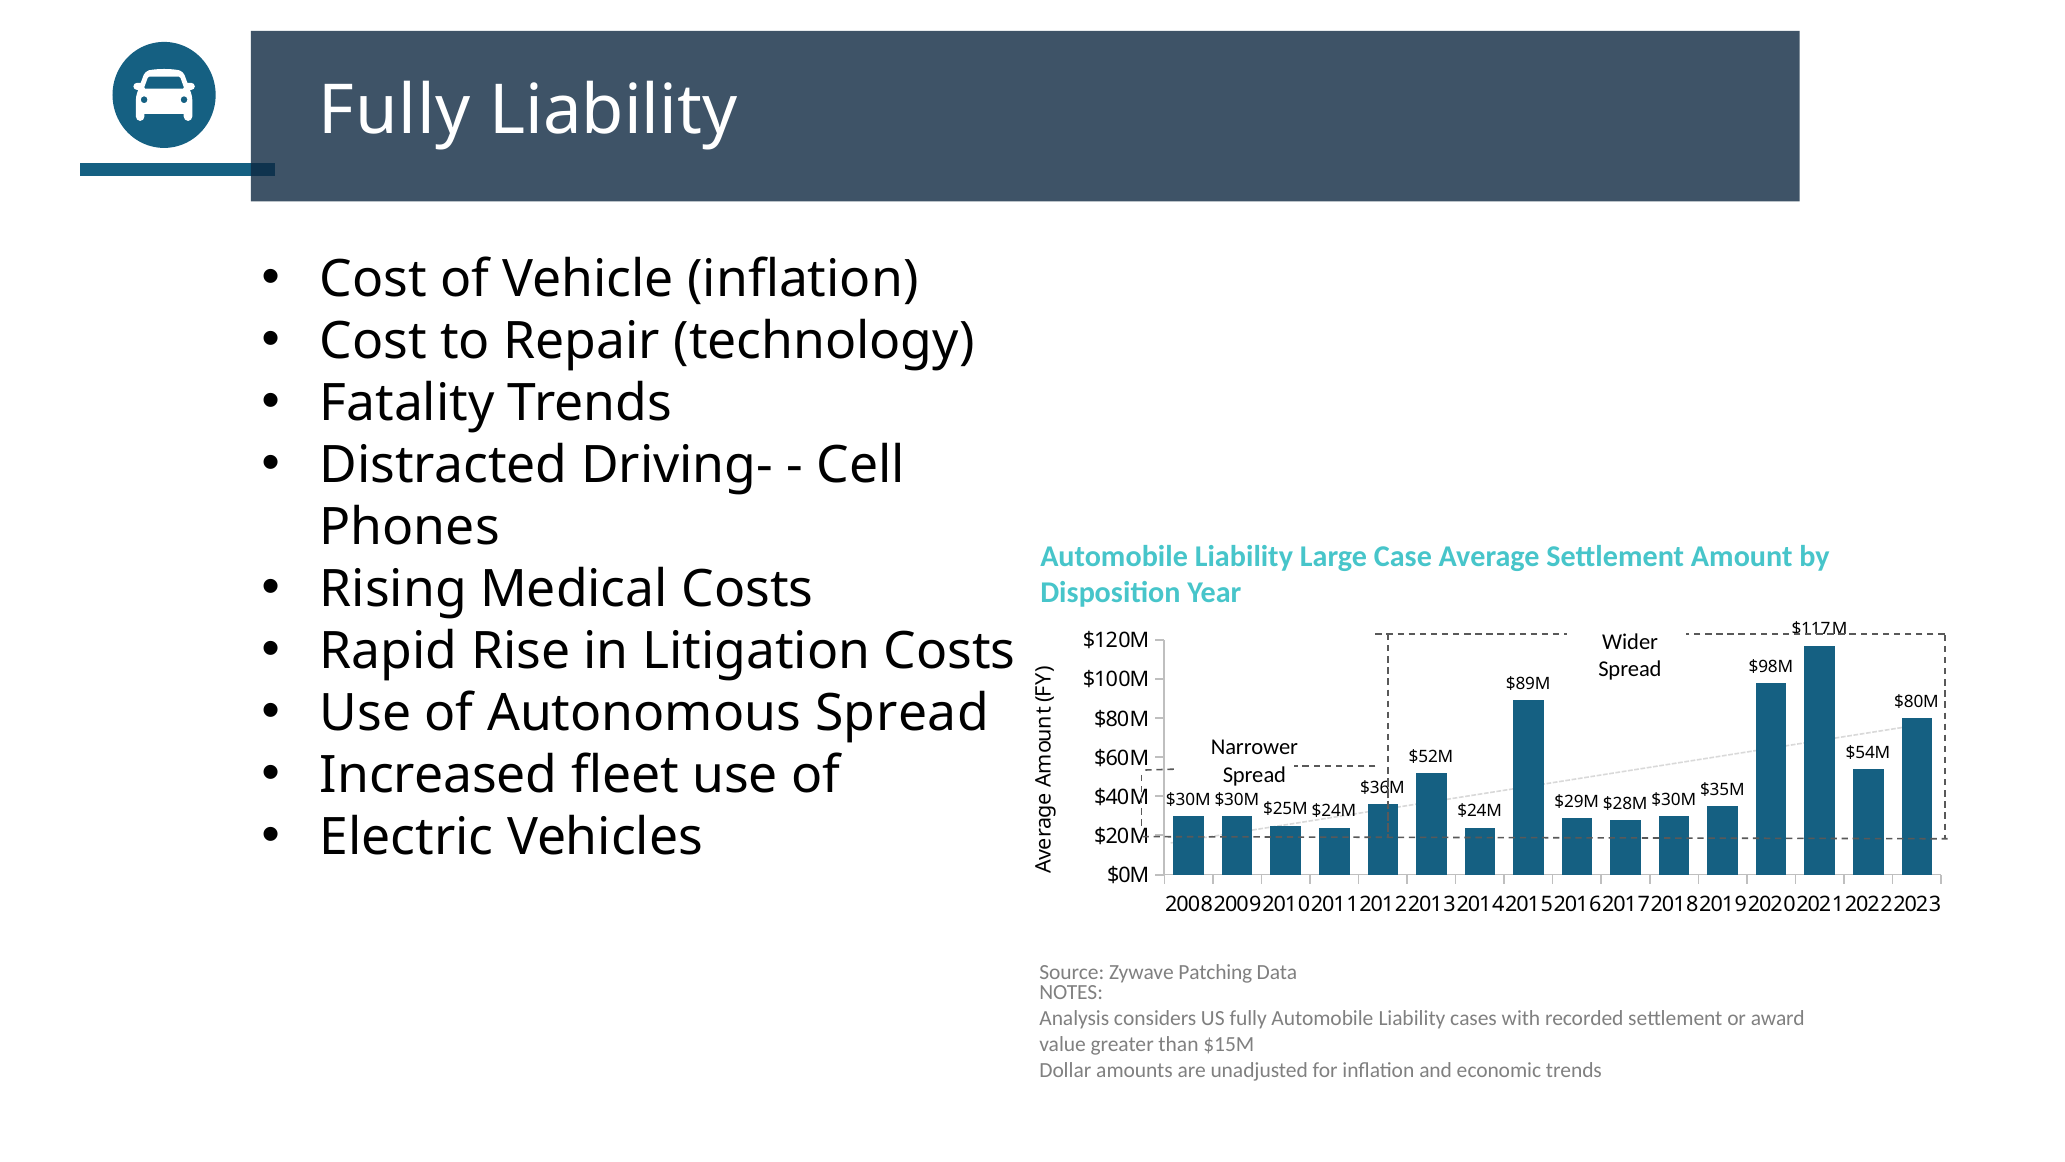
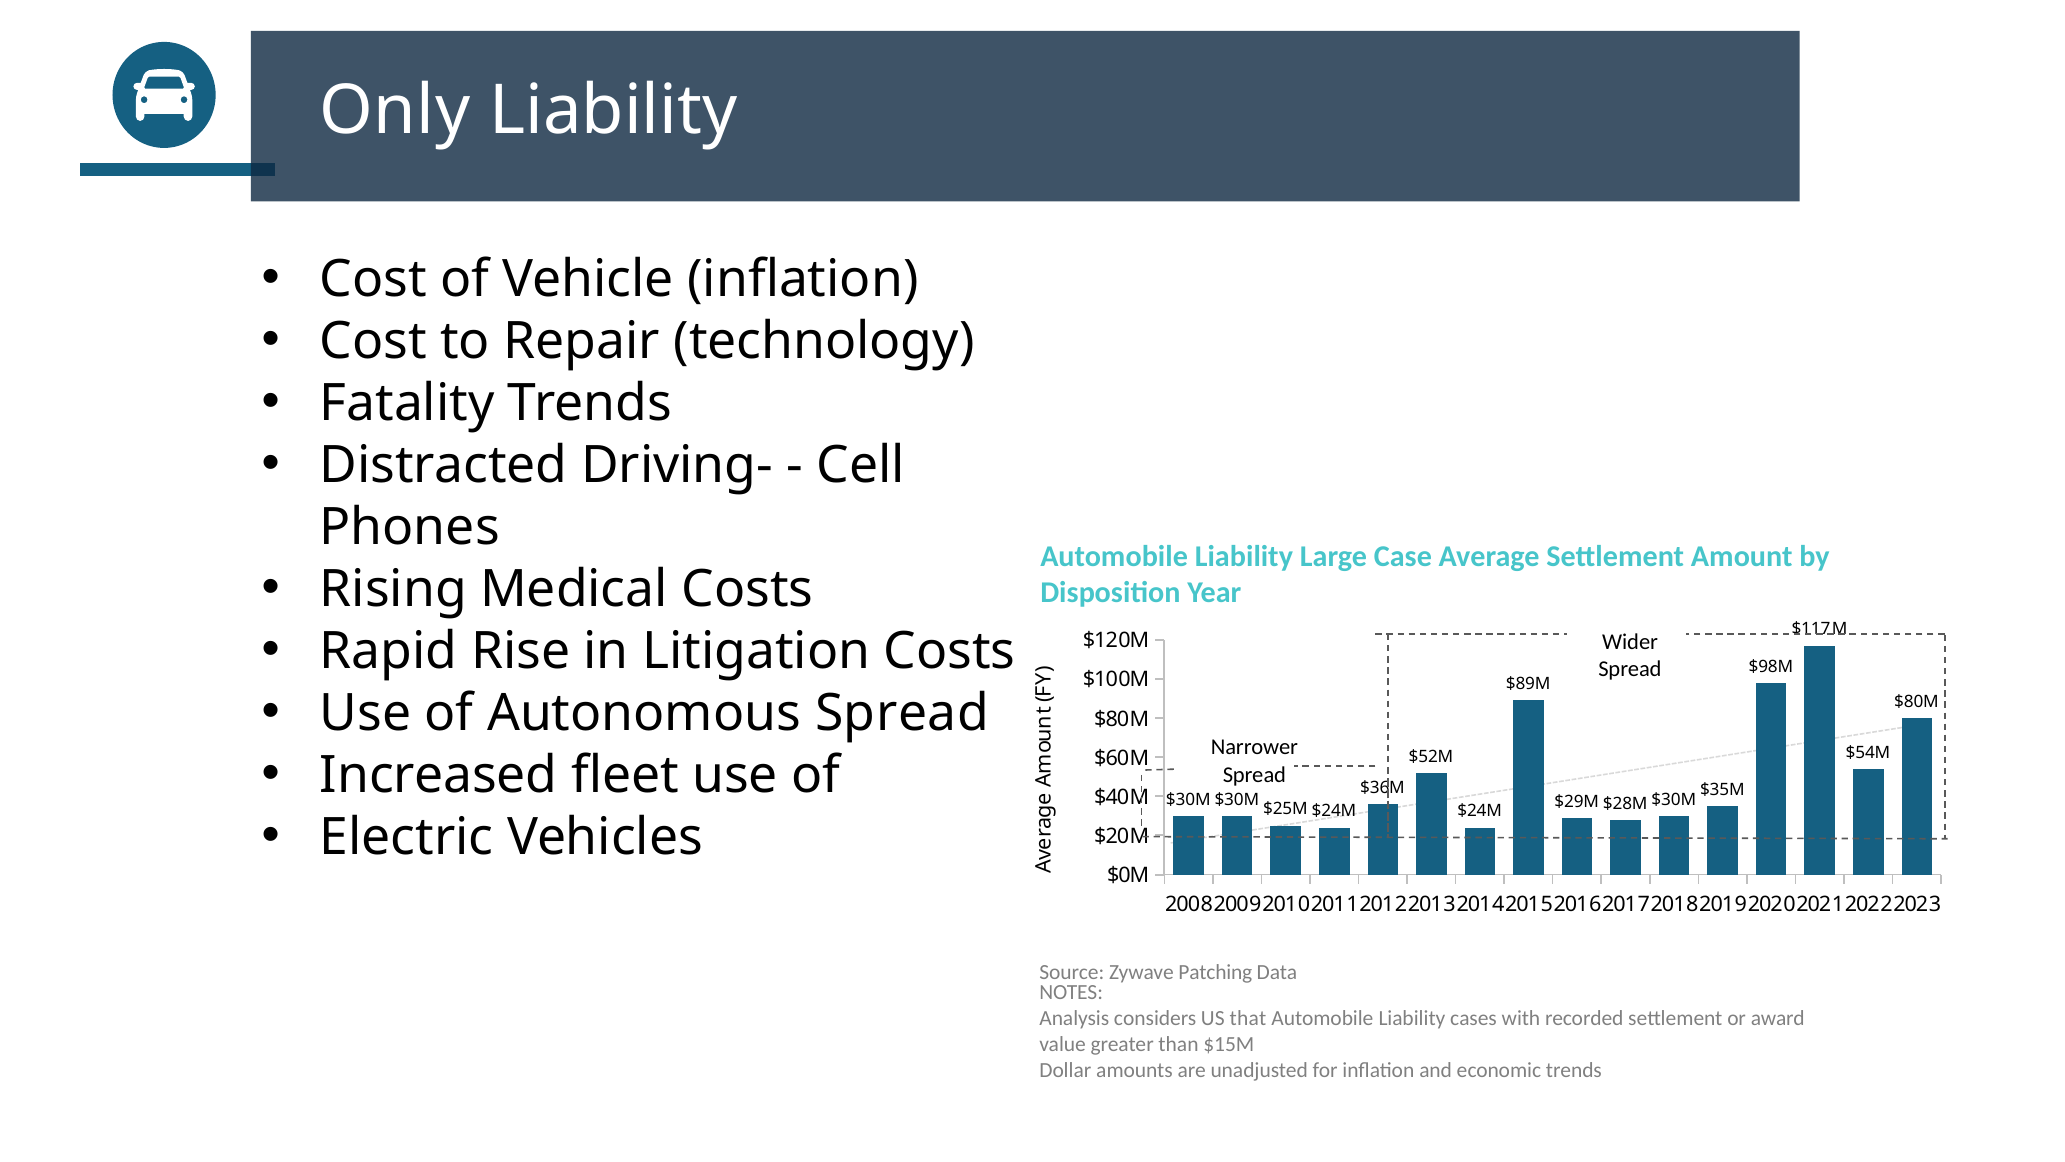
Fully: Fully -> Only (395, 110)
US fully: fully -> that (1248, 1018)
